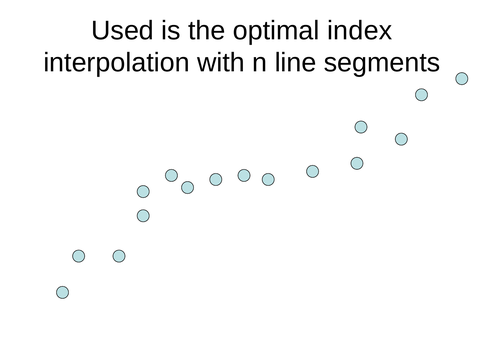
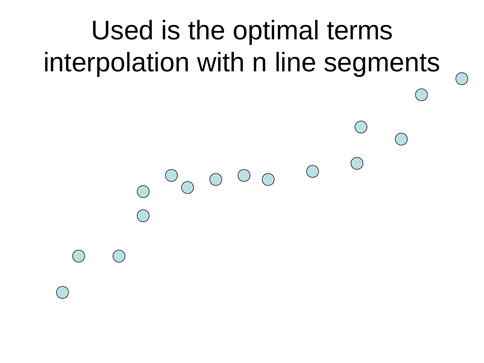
index: index -> terms (360, 31)
